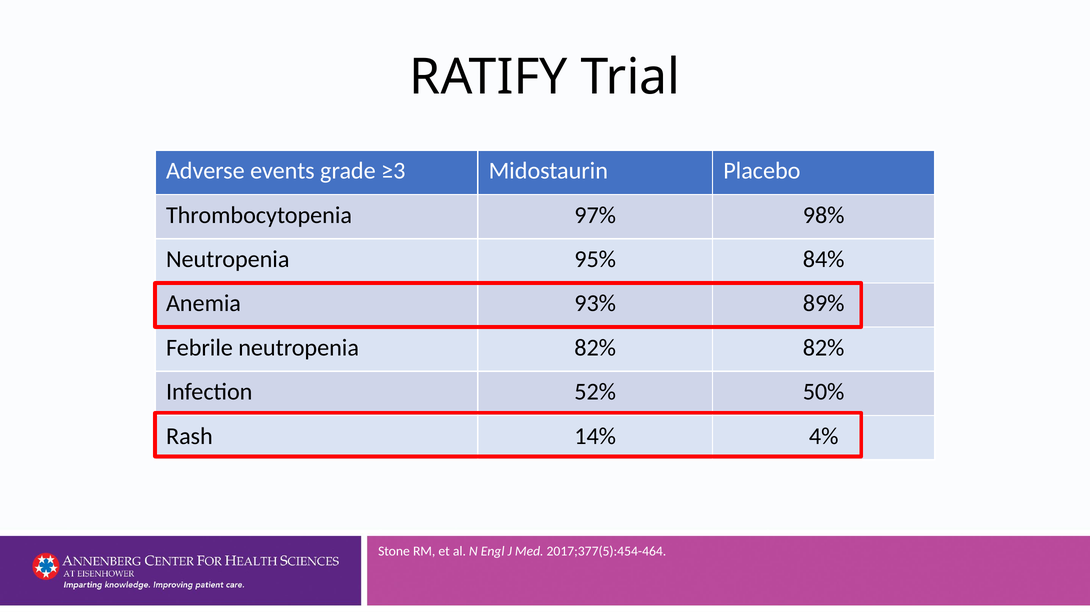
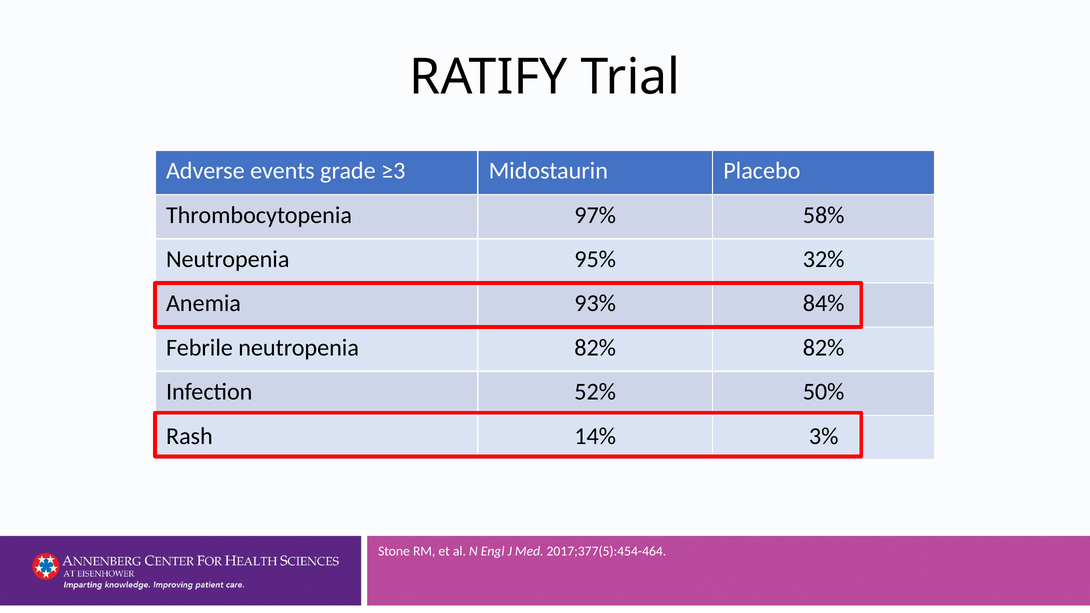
98%: 98% -> 58% (824, 215)
84%: 84% -> 32% (824, 259)
89%: 89% -> 84% (824, 304)
4%: 4% -> 3% (824, 436)
